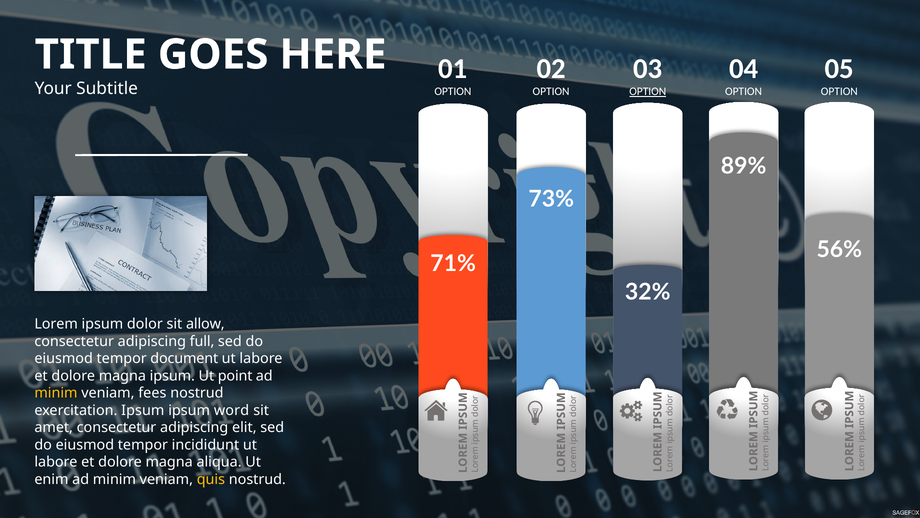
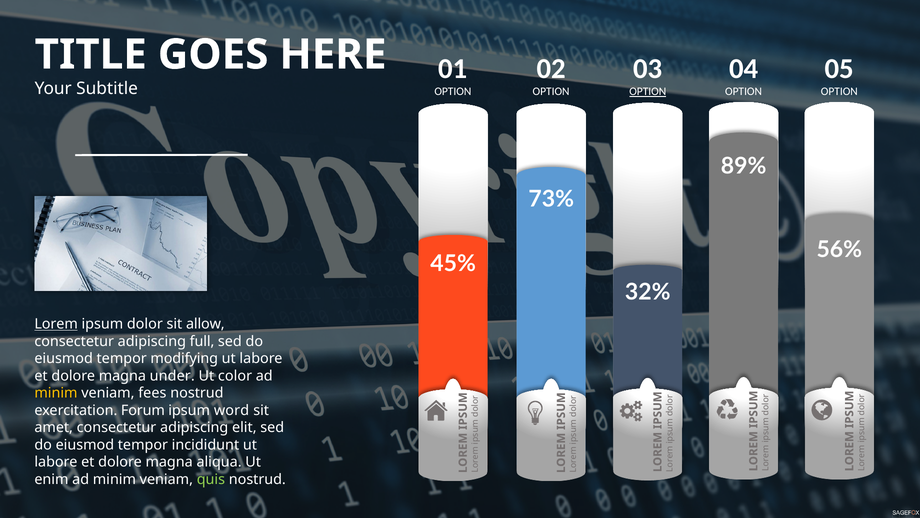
71%: 71% -> 45% (453, 264)
Lorem underline: none -> present (56, 324)
document: document -> modifying (184, 358)
magna ipsum: ipsum -> under (172, 376)
point: point -> color (235, 376)
exercitation Ipsum: Ipsum -> Forum (143, 410)
quis colour: yellow -> light green (211, 479)
